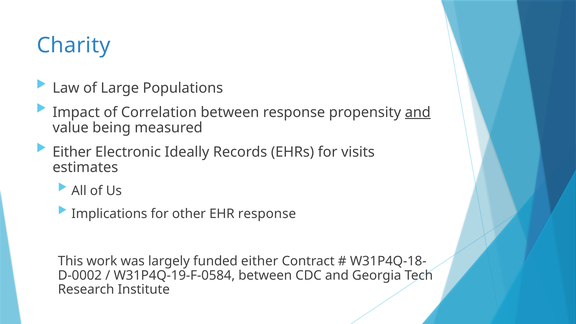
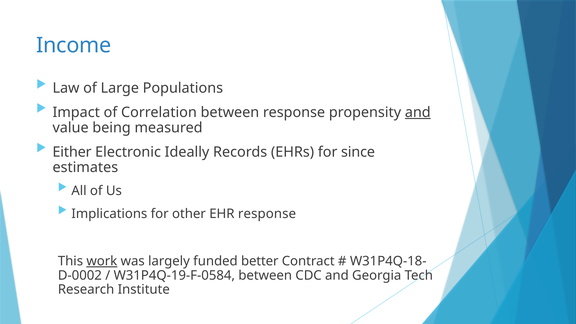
Charity: Charity -> Income (74, 45)
visits: visits -> since (358, 152)
work underline: none -> present (102, 261)
funded either: either -> better (260, 261)
